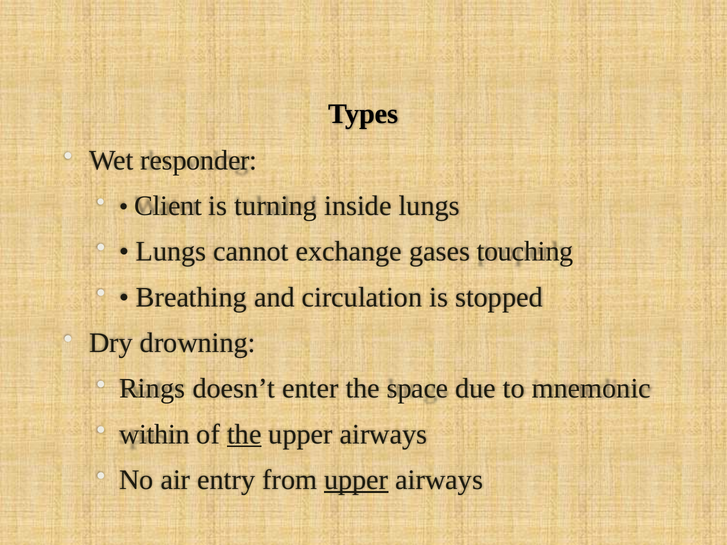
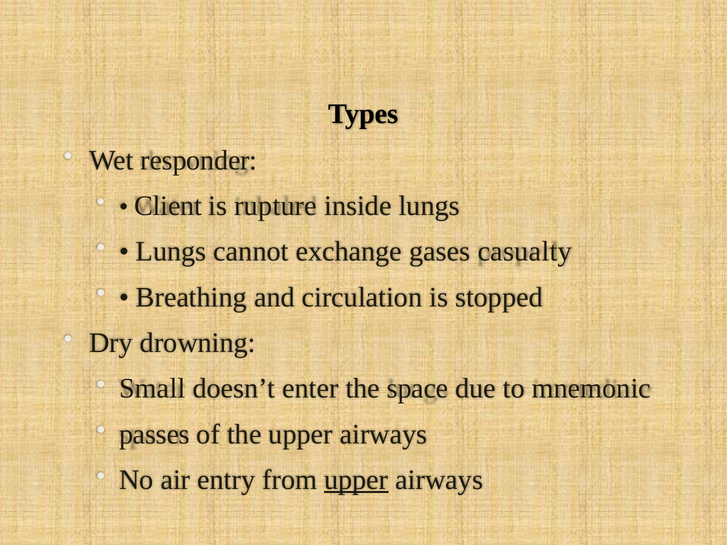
turning: turning -> rupture (276, 206)
touching: touching -> casualty (525, 252)
Rings: Rings -> Small (152, 389)
within: within -> passes (154, 434)
the underline: present -> none (244, 434)
